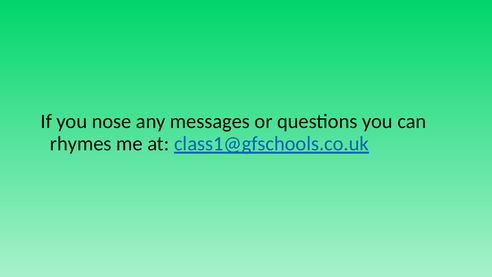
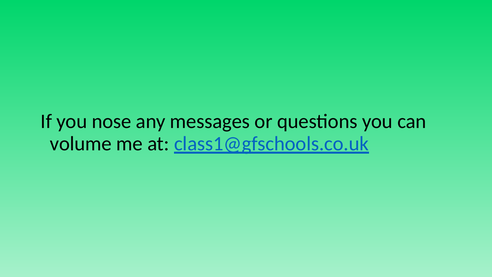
rhymes: rhymes -> volume (81, 144)
